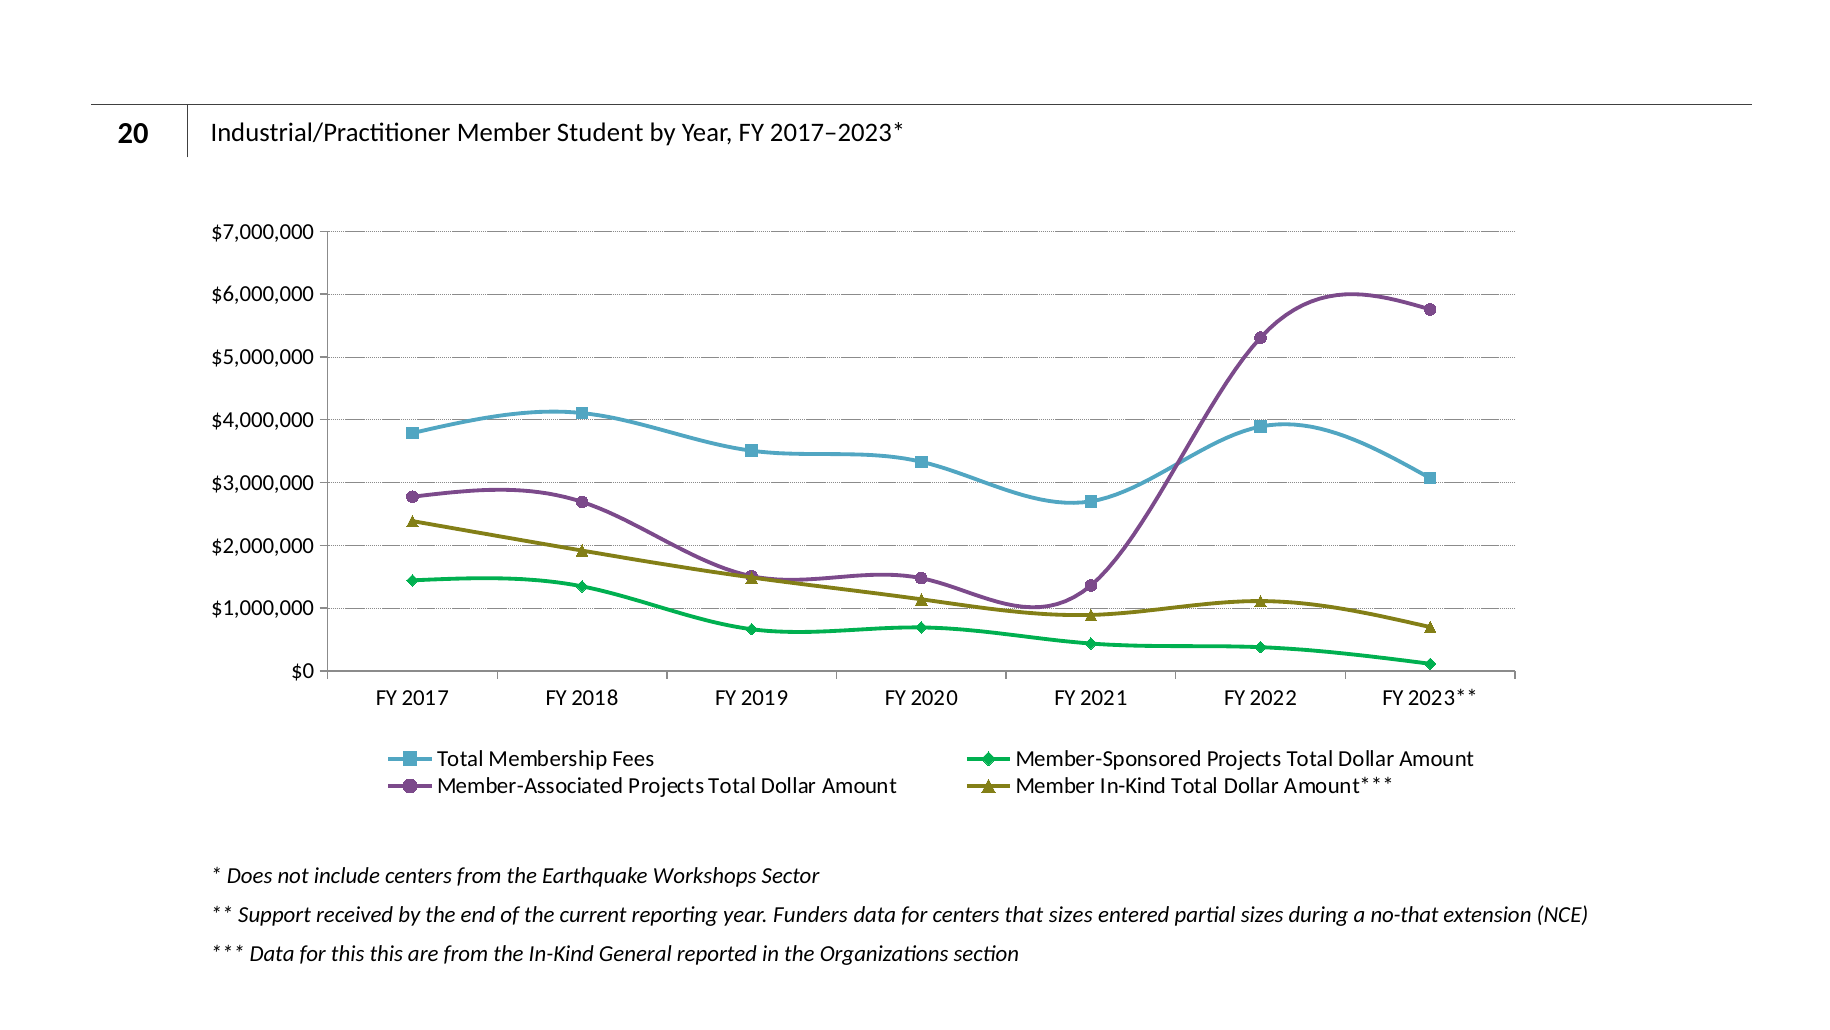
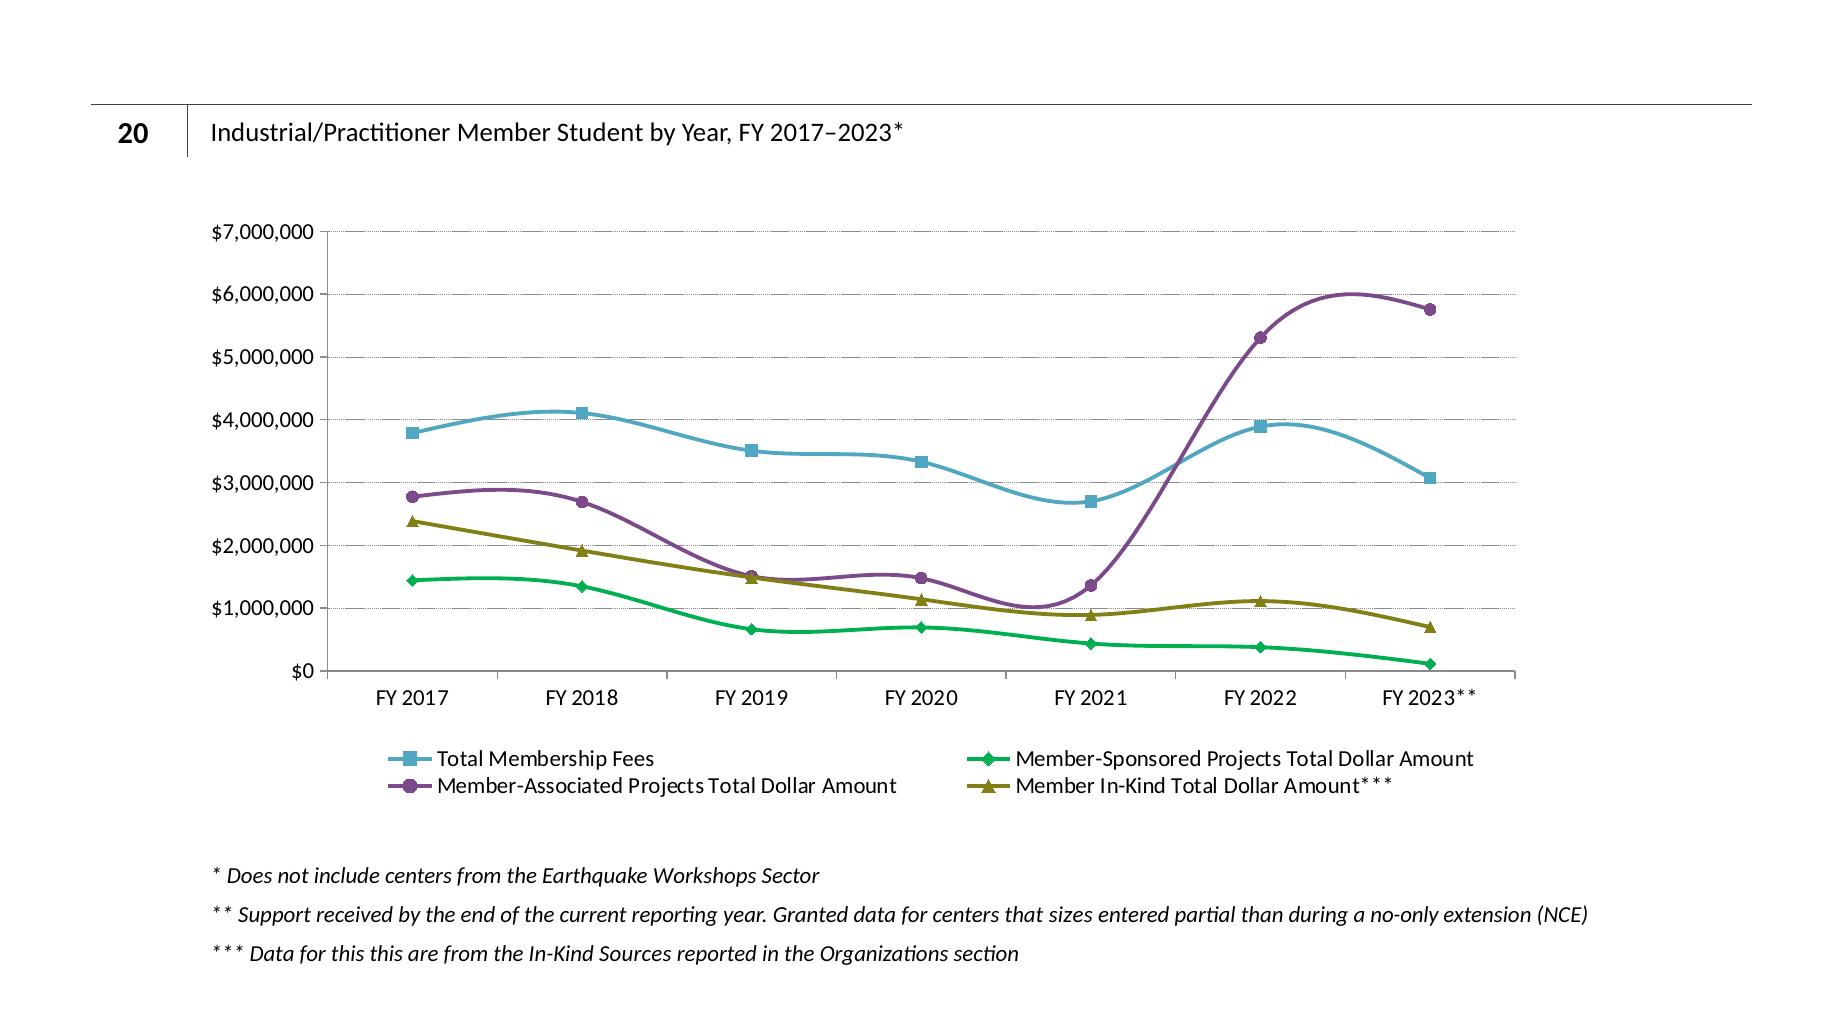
Funders: Funders -> Granted (811, 914)
partial sizes: sizes -> than (1262, 914)
no-that: no-that -> no-only (1404, 914)
General: General -> Sources (635, 953)
